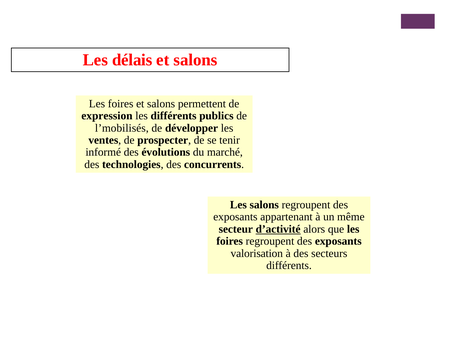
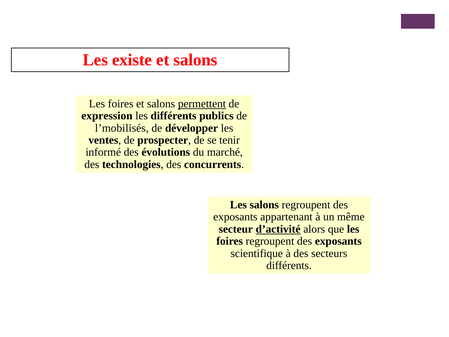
délais: délais -> existe (132, 60)
permettent underline: none -> present (202, 104)
valorisation: valorisation -> scientifique (257, 253)
